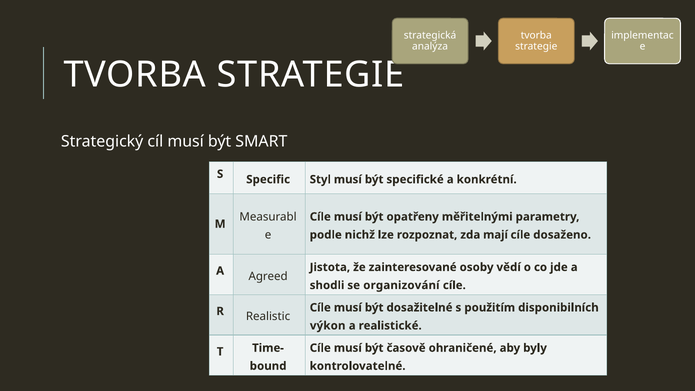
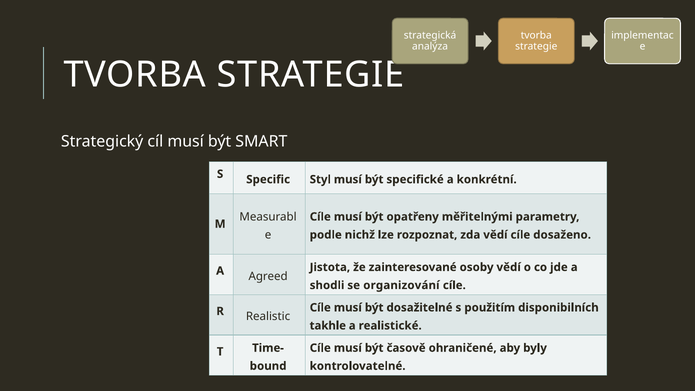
zda mají: mají -> vědí (495, 235)
výkon: výkon -> takhle (328, 326)
